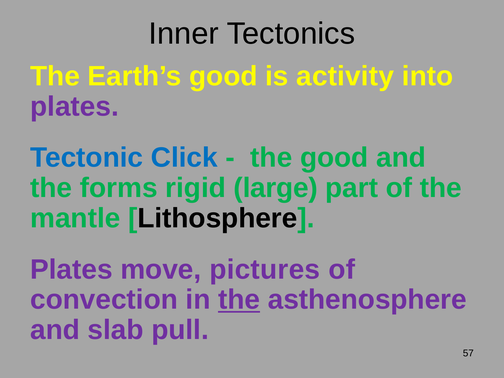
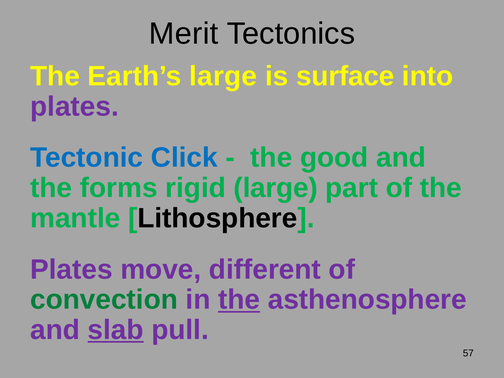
Inner: Inner -> Merit (184, 34)
Earth’s good: good -> large (223, 76)
activity: activity -> surface (345, 76)
pictures: pictures -> different (265, 269)
convection colour: purple -> green (104, 300)
slab underline: none -> present (116, 330)
